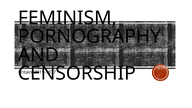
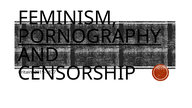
PORNOGRAPHY underline: none -> present (90, 36)
